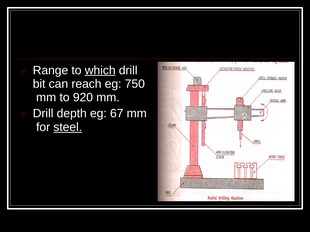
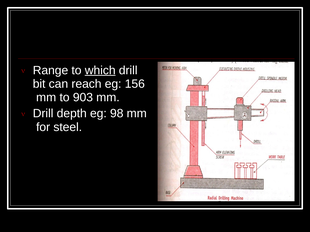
750: 750 -> 156 (135, 84)
920: 920 -> 903 (83, 98)
67: 67 -> 98 (117, 114)
steel underline: present -> none (68, 127)
